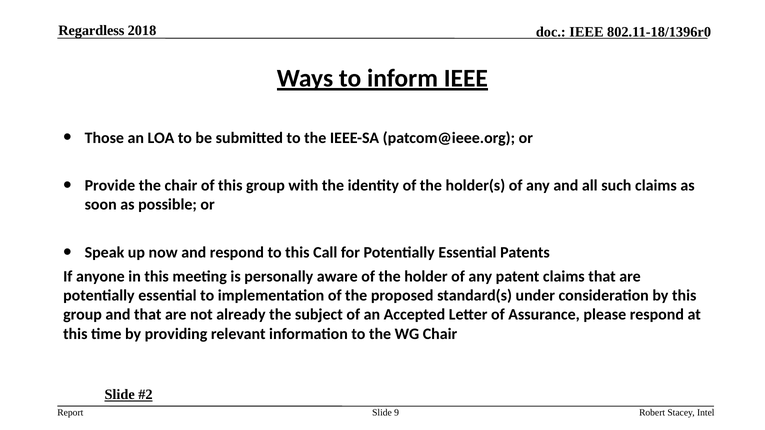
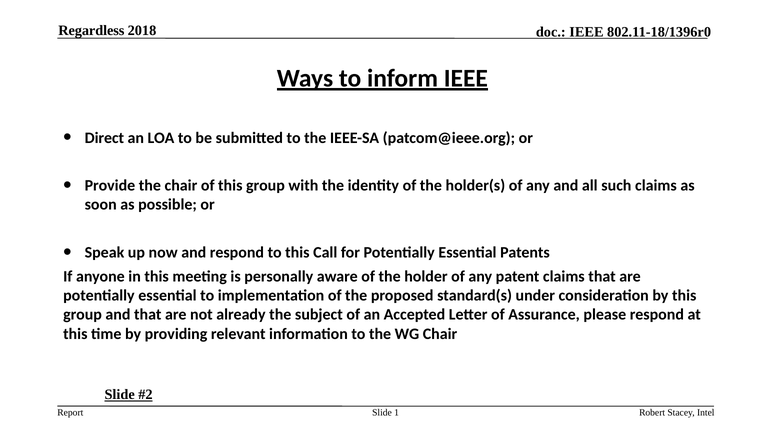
Those: Those -> Direct (104, 138)
9: 9 -> 1 (397, 413)
